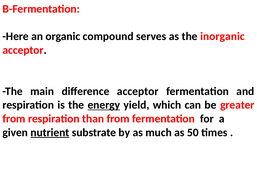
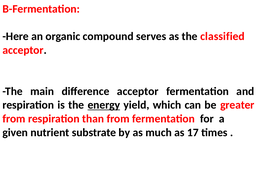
inorganic: inorganic -> classified (223, 36)
nutrient underline: present -> none (50, 132)
50: 50 -> 17 (193, 132)
